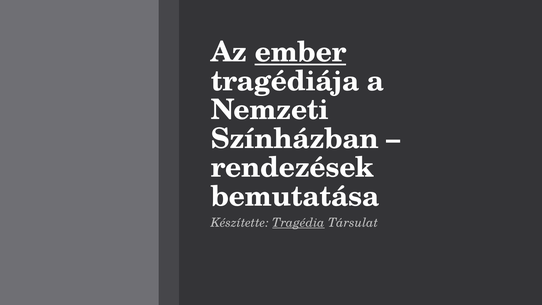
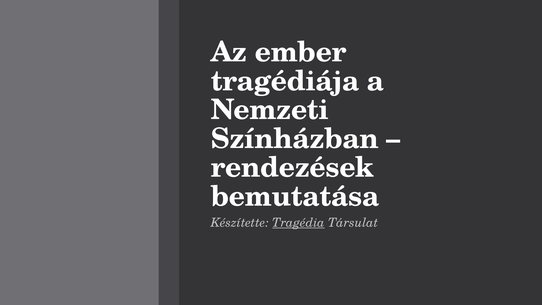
ember underline: present -> none (301, 52)
